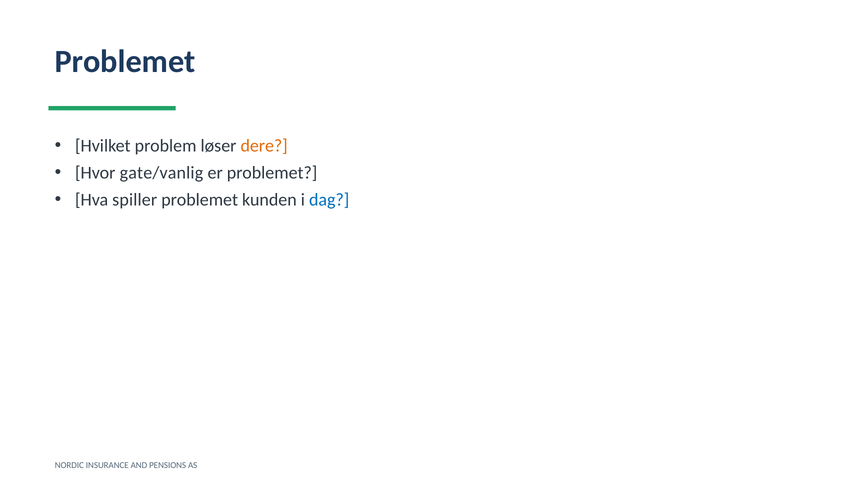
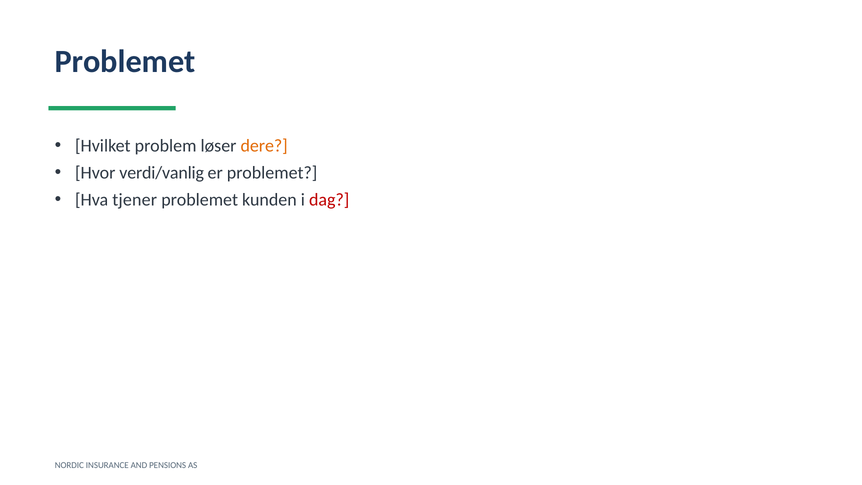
gate/vanlig: gate/vanlig -> verdi/vanlig (162, 173)
spiller: spiller -> tjener (135, 200)
dag colour: blue -> red (329, 200)
